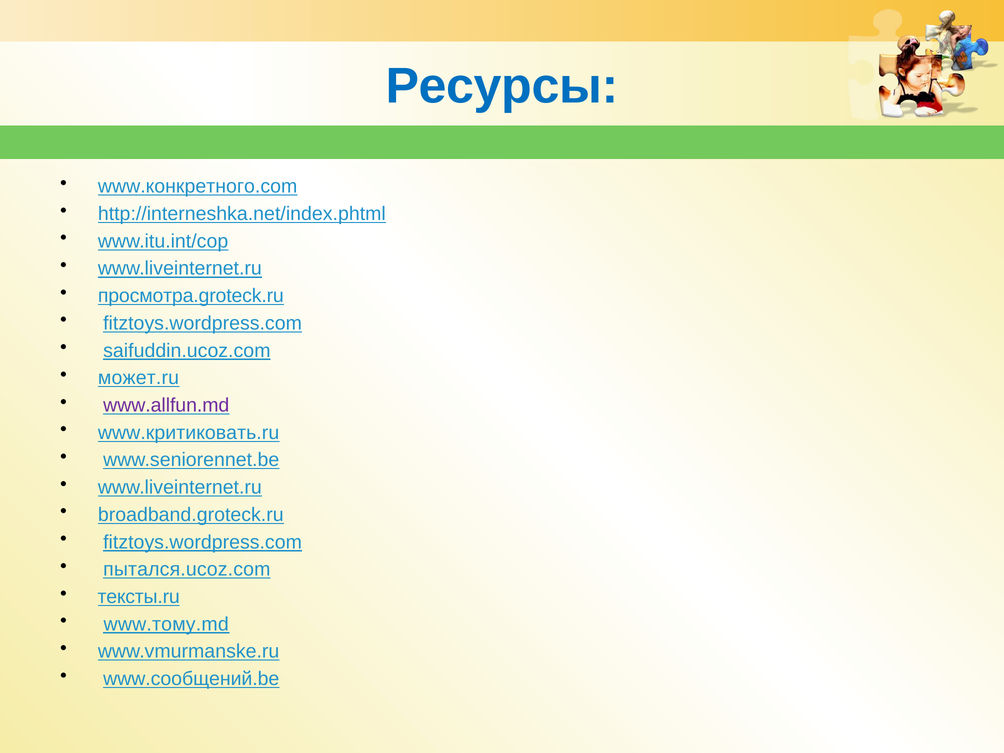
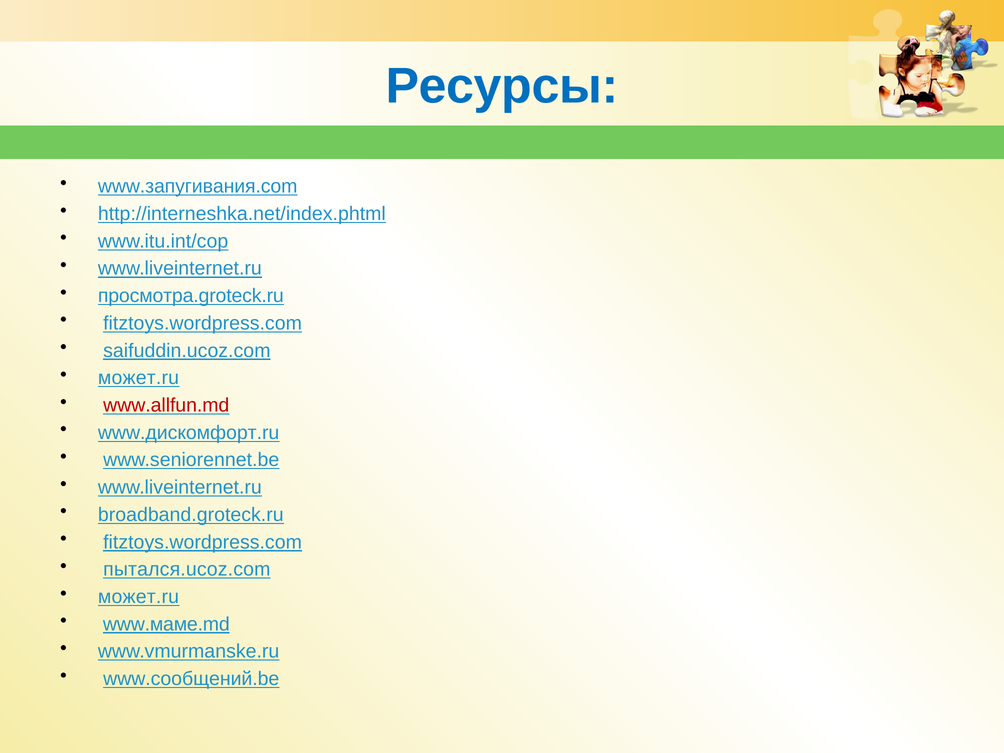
www.конкретного.com: www.конкретного.com -> www.запугивания.com (198, 186)
www.allfun.md colour: purple -> red (166, 405)
www.критиковать.ru: www.критиковать.ru -> www.дискомфорт.ru (189, 433)
тексты.ru: тексты.ru -> может.ru (138, 597)
www.тому.md: www.тому.md -> www.маме.md (166, 624)
